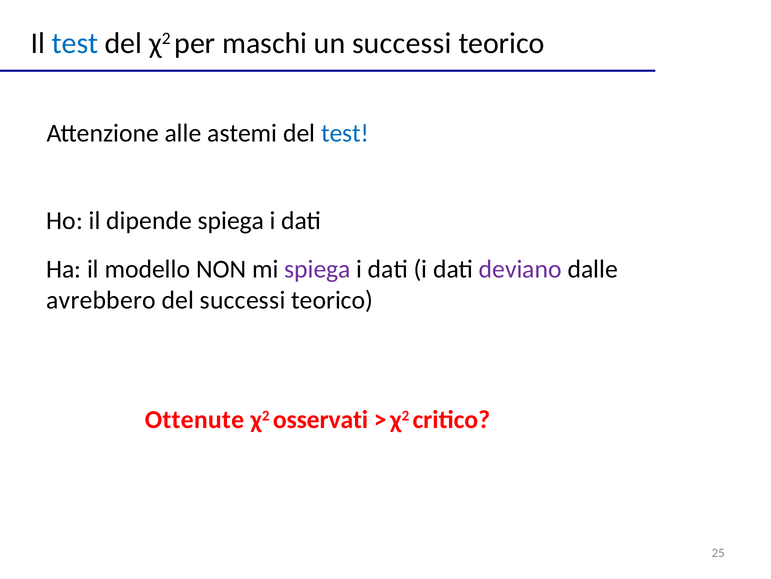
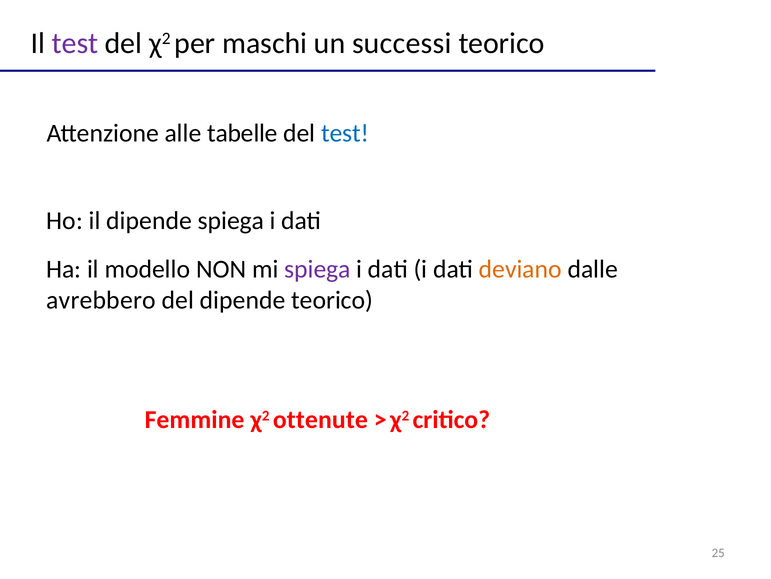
test colour: blue -> purple (75, 43)
astemi: astemi -> tabelle (242, 133)
deviano colour: purple -> orange (520, 269)
del successi: successi -> dipende (243, 300)
Ottenute: Ottenute -> Femmine (195, 419)
osservati: osservati -> ottenute (320, 419)
